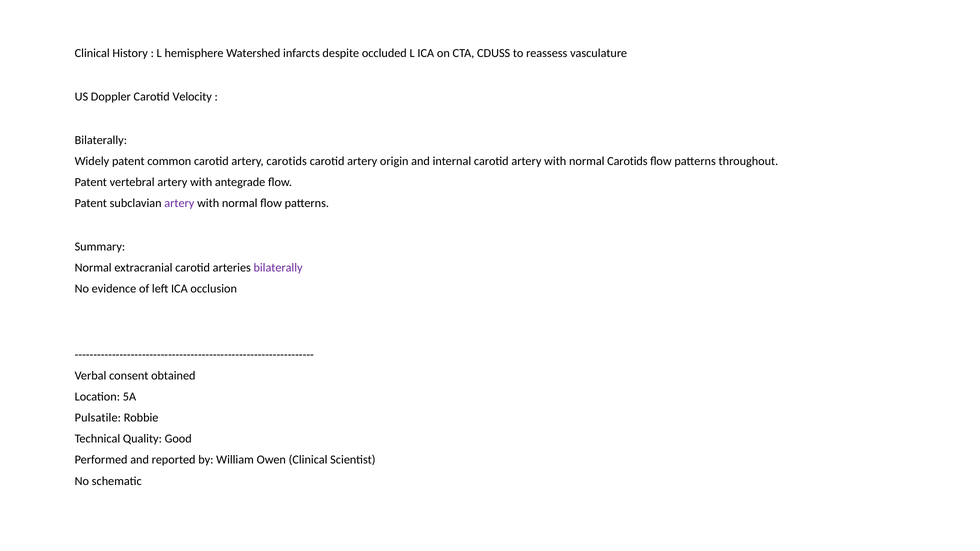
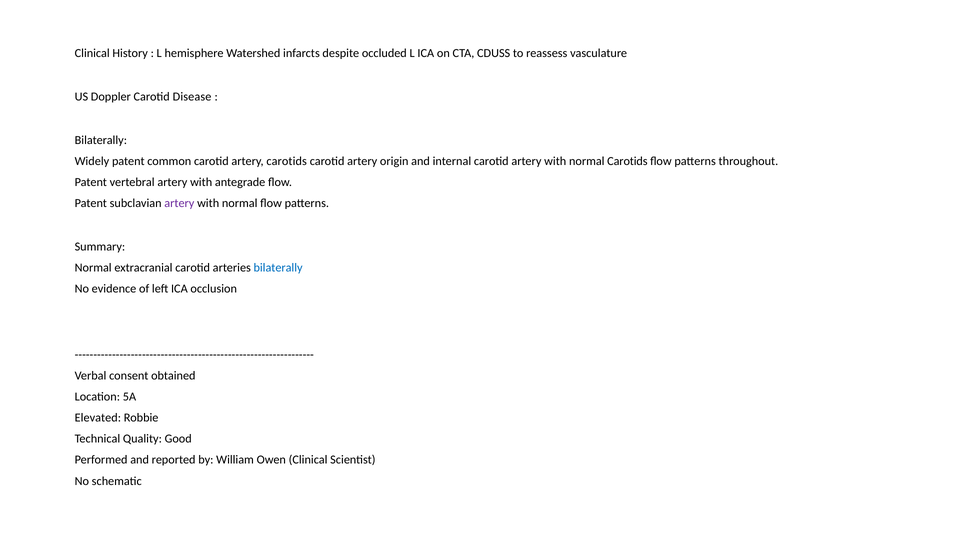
Velocity: Velocity -> Disease (192, 97)
bilaterally colour: purple -> blue (278, 268)
Pulsatile: Pulsatile -> Elevated (98, 418)
